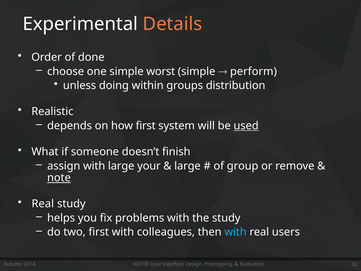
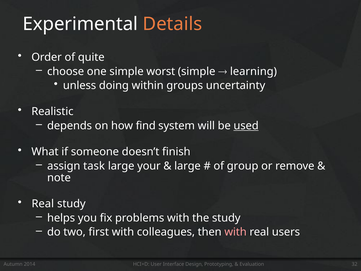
done: done -> quite (91, 57)
perform: perform -> learning (253, 71)
distribution: distribution -> uncertainty (236, 85)
how first: first -> find (146, 126)
assign with: with -> task (94, 166)
note underline: present -> none (59, 178)
with colour: light blue -> pink (236, 232)
